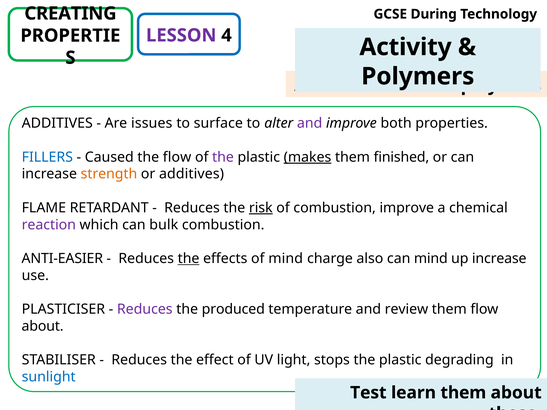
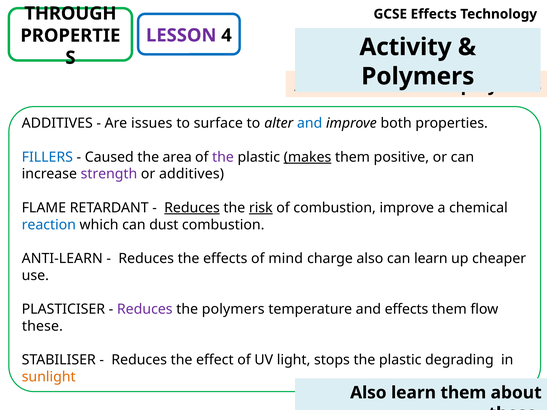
CREATING: CREATING -> THROUGH (70, 13)
GCSE During: During -> Effects (434, 14)
and colour: purple -> blue (310, 123)
the flow: flow -> area (177, 157)
finished: finished -> positive (401, 157)
strength colour: orange -> purple (109, 174)
Reduces underline: none -> present (192, 208)
reaction colour: purple -> blue (49, 225)
bulk: bulk -> dust (164, 225)
ANTI-EASIER: ANTI-EASIER -> ANTI-LEARN (62, 259)
the underline: present -> none (189, 259)
can mind: mind -> learn (431, 259)
up increase: increase -> cheaper (499, 259)
the produced: produced -> polymers (233, 309)
and review: review -> effects (407, 309)
about: about -> these (42, 326)
sunlight colour: blue -> orange (49, 377)
Test: Test -> Also (368, 393)
